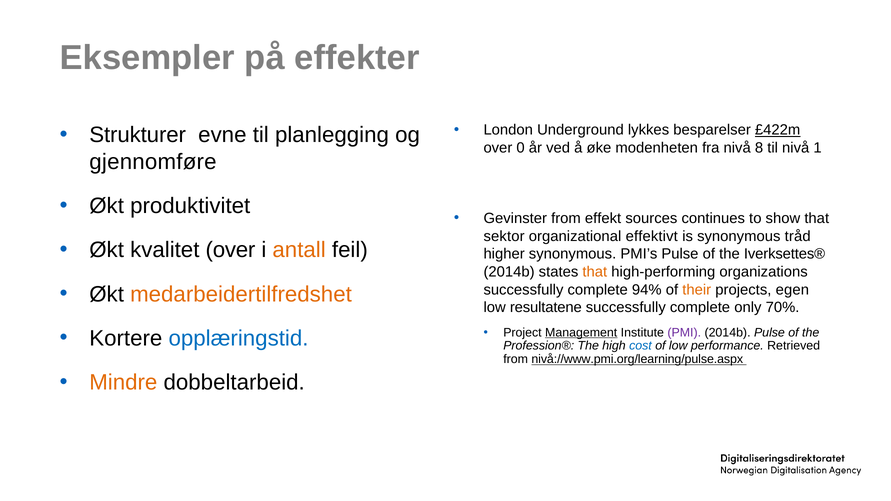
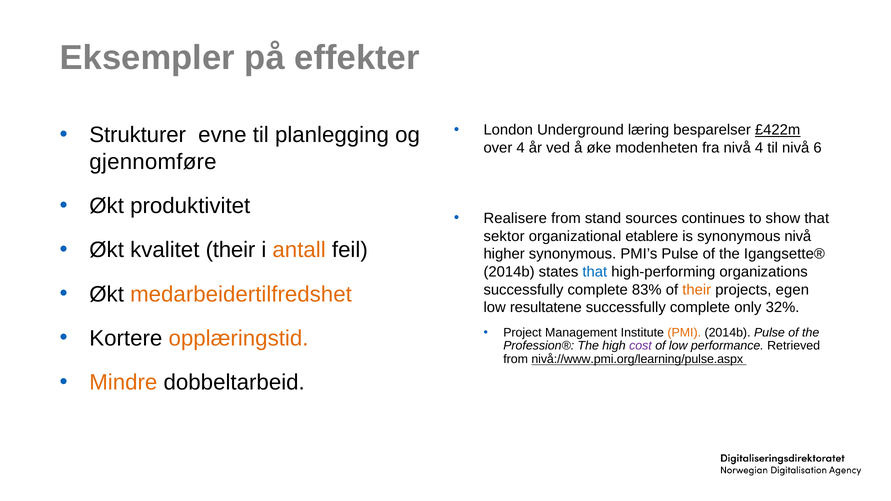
lykkes: lykkes -> læring (649, 130)
over 0: 0 -> 4 (521, 148)
nivå 8: 8 -> 4 (759, 148)
1: 1 -> 6 (818, 148)
Gevinster: Gevinster -> Realisere (515, 218)
effekt: effekt -> stand (603, 218)
effektivt: effektivt -> etablere (652, 236)
synonymous tråd: tråd -> nivå (798, 236)
kvalitet over: over -> their (230, 250)
Iverksettes®: Iverksettes® -> Igangsette® (784, 254)
that colour: orange -> blue (595, 272)
94%: 94% -> 83% (647, 290)
70%: 70% -> 32% (783, 308)
Management underline: present -> none (581, 333)
PMI colour: purple -> orange (684, 333)
opplæringstid colour: blue -> orange (239, 338)
cost colour: blue -> purple (640, 346)
